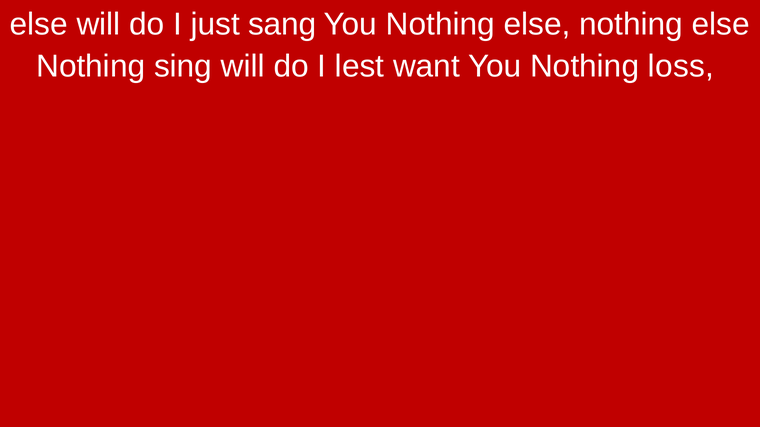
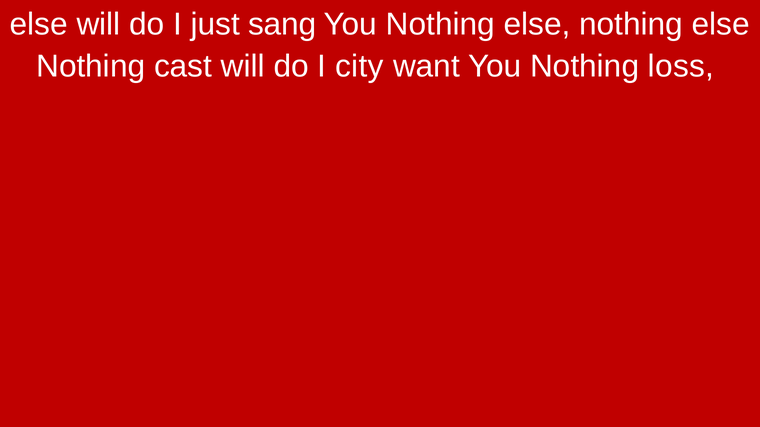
sing: sing -> cast (183, 66)
lest: lest -> city (359, 66)
